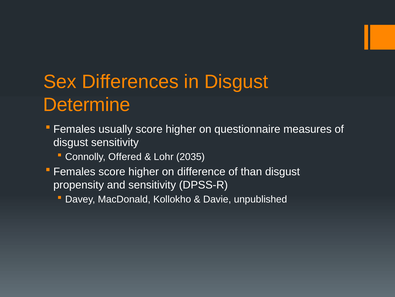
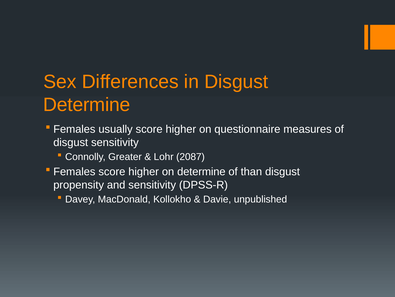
Offered: Offered -> Greater (125, 157)
2035: 2035 -> 2087 (191, 157)
on difference: difference -> determine (201, 171)
